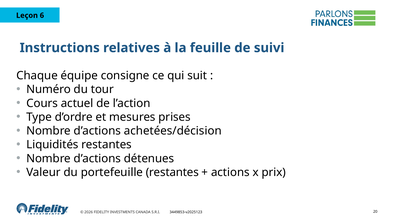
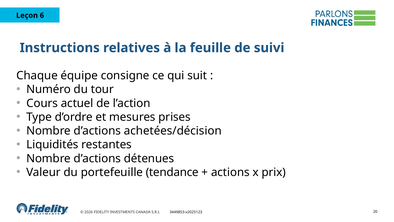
portefeuille restantes: restantes -> tendance (172, 172)
